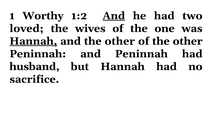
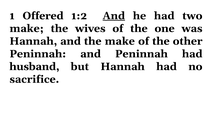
Worthy: Worthy -> Offered (43, 16)
loved: loved -> make (27, 29)
Hannah underline: present -> none (33, 41)
and the other: other -> make (120, 41)
